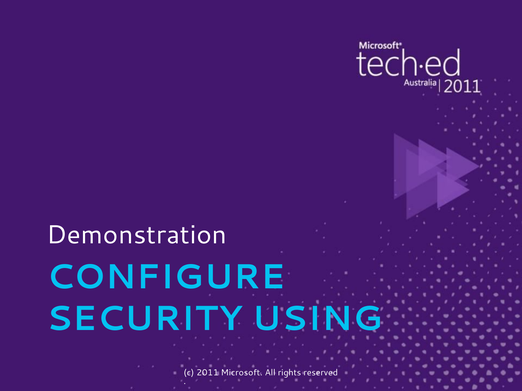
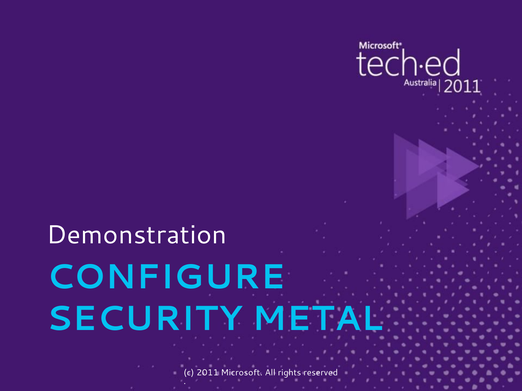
USING: USING -> METAL (317, 319)
